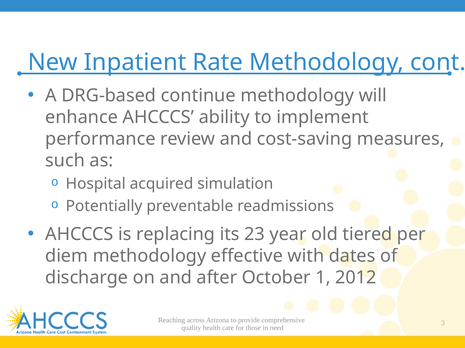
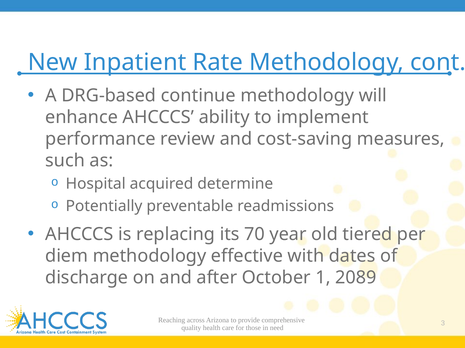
simulation: simulation -> determine (235, 184)
23: 23 -> 70 (255, 235)
2012: 2012 -> 2089 (356, 278)
